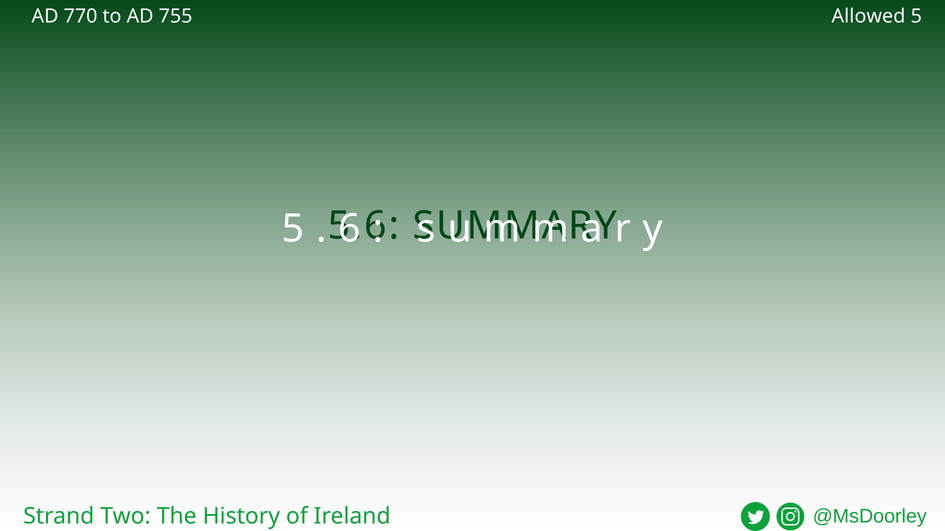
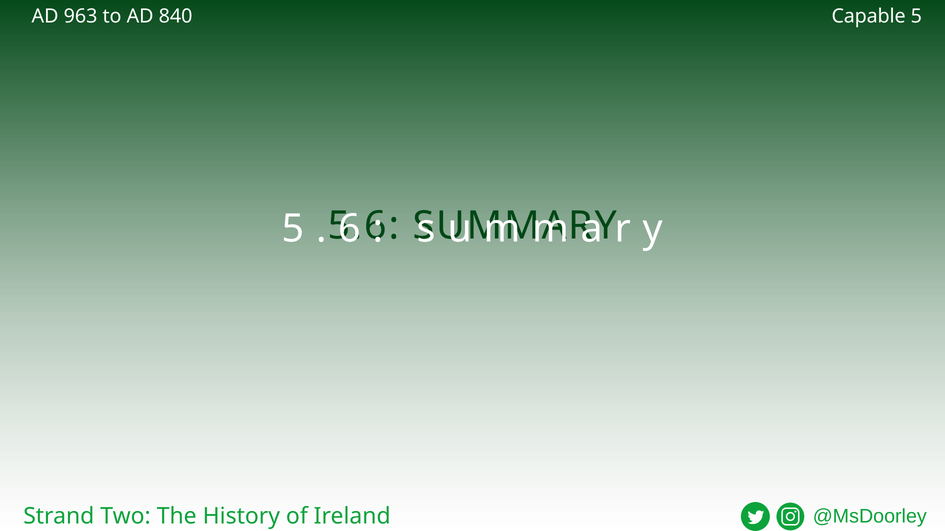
770: 770 -> 963 (81, 16)
755: 755 -> 840 (176, 16)
Allowed: Allowed -> Capable (869, 16)
